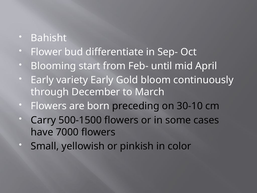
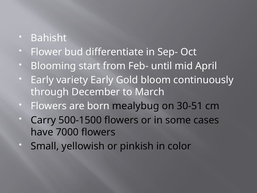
preceding: preceding -> mealybug (136, 106)
30-10: 30-10 -> 30-51 (190, 106)
